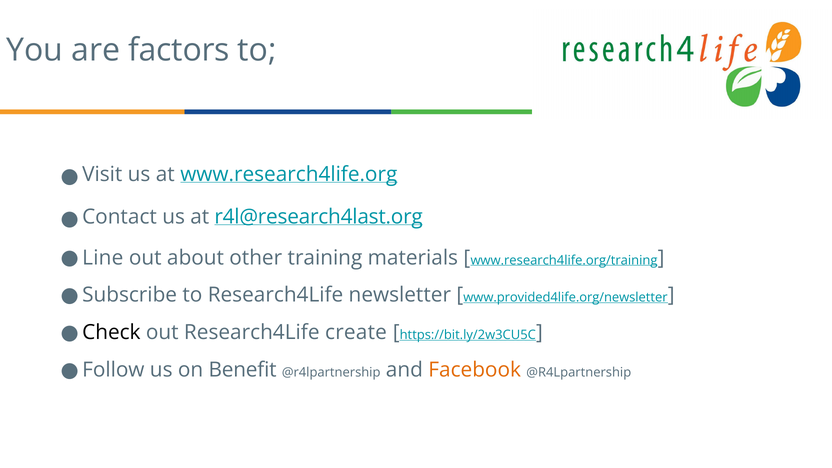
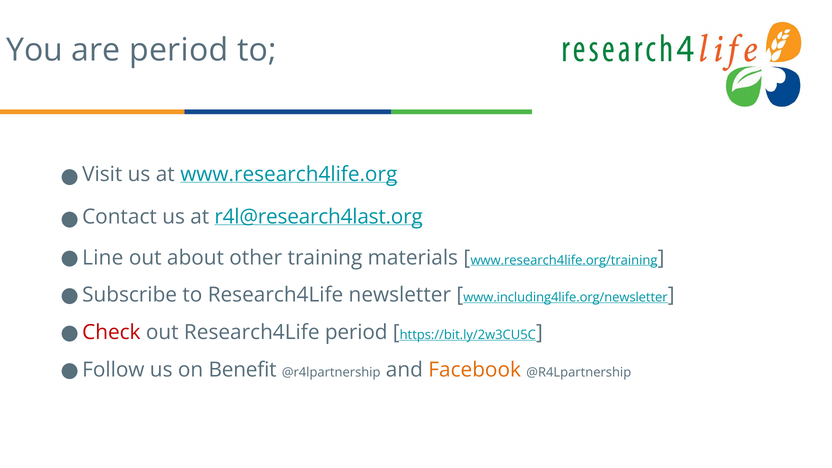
are factors: factors -> period (179, 50)
www.provided4life.org/newsletter: www.provided4life.org/newsletter -> www.including4life.org/newsletter (565, 298)
Check colour: black -> red (111, 333)
Research4Life create: create -> period (356, 333)
